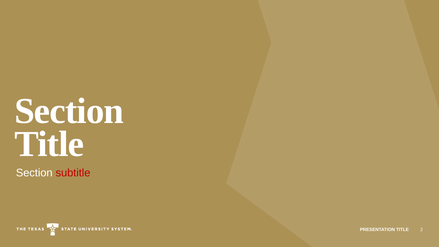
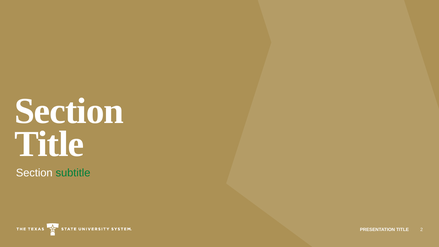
subtitle colour: red -> green (73, 173)
